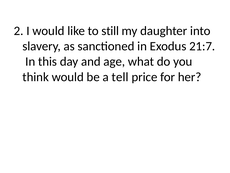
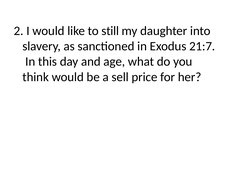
tell: tell -> sell (120, 77)
